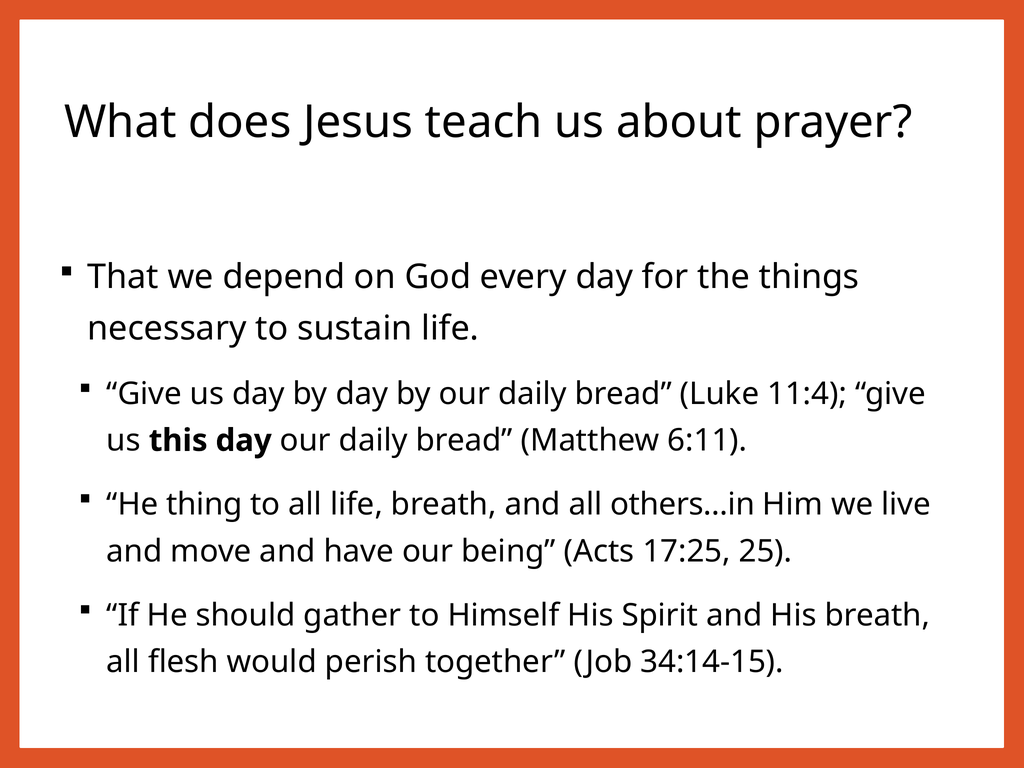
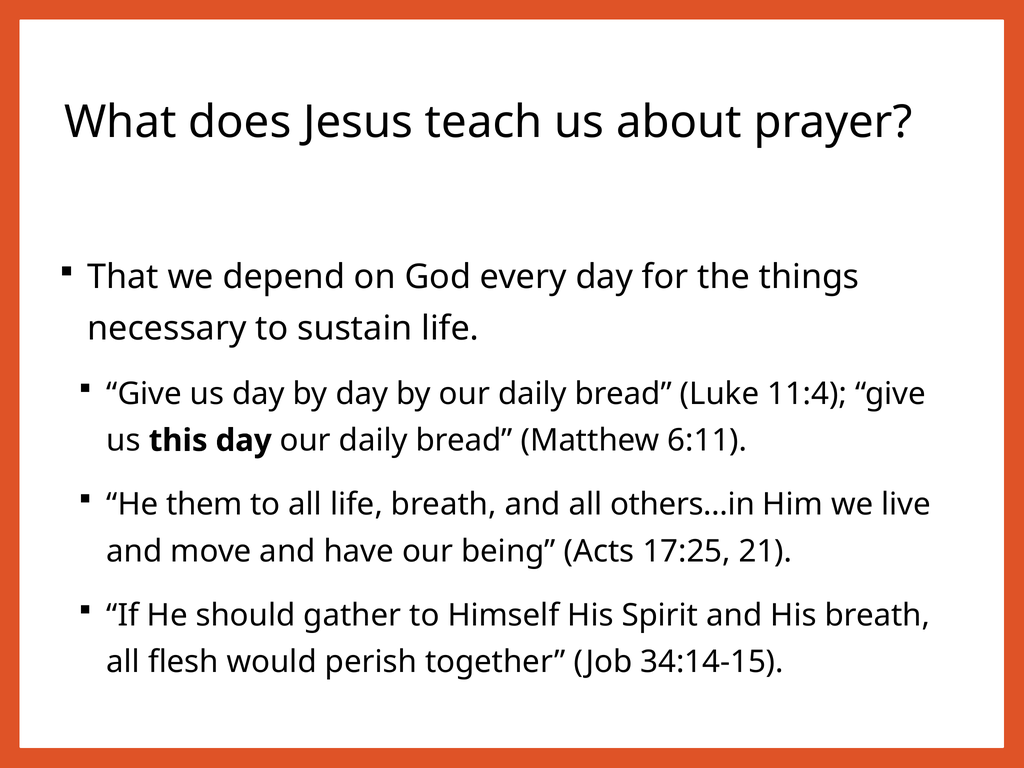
thing: thing -> them (204, 504)
25: 25 -> 21 (765, 551)
